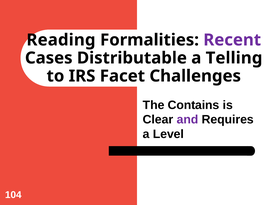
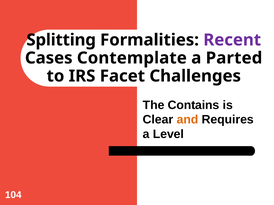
Reading: Reading -> Splitting (61, 40)
Distributable: Distributable -> Contemplate (132, 58)
Telling: Telling -> Parted (234, 58)
and colour: purple -> orange (187, 120)
